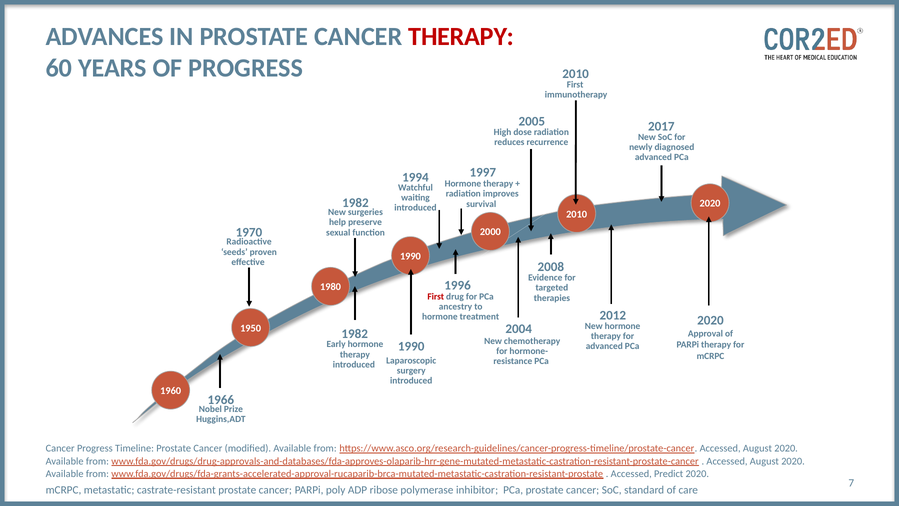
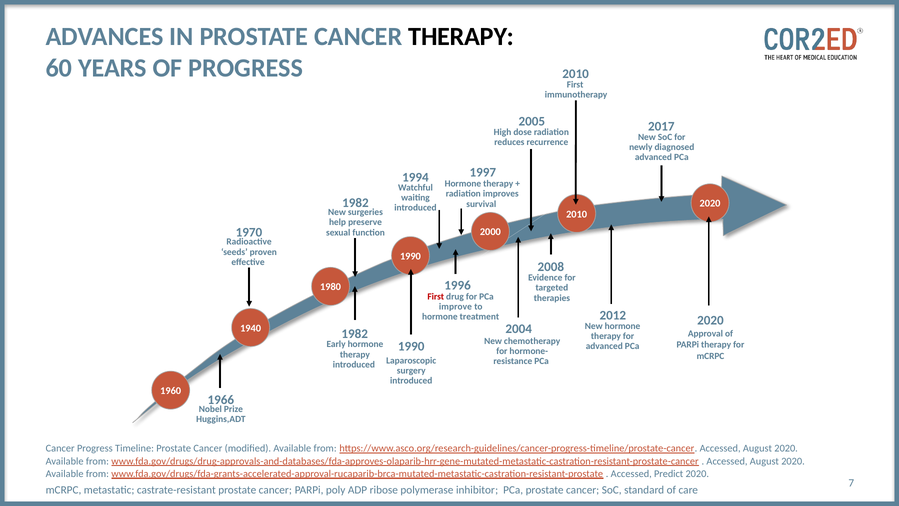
THERAPY colour: red -> black (461, 37)
ancestry: ancestry -> improve (455, 307)
1950: 1950 -> 1940 (251, 328)
